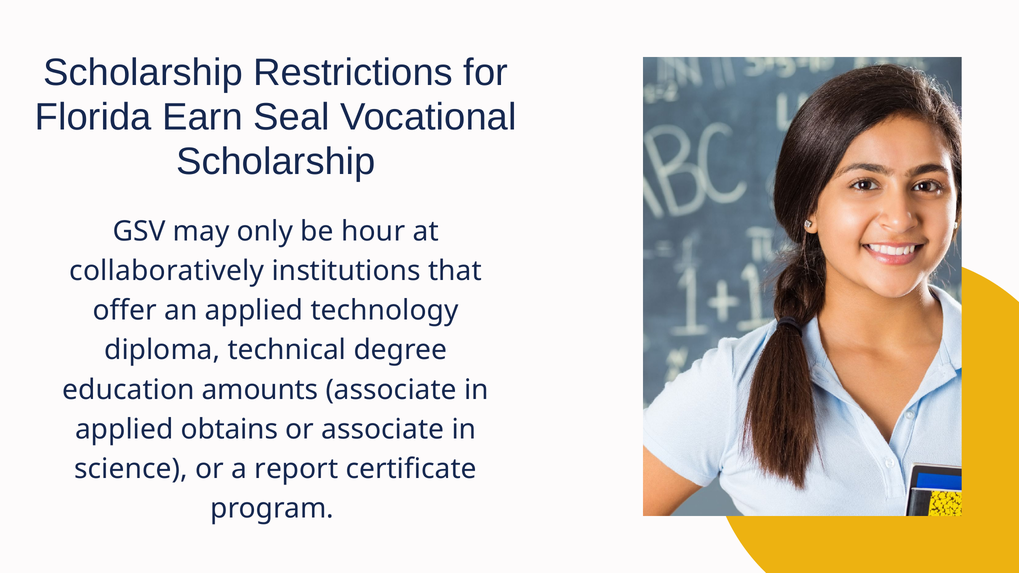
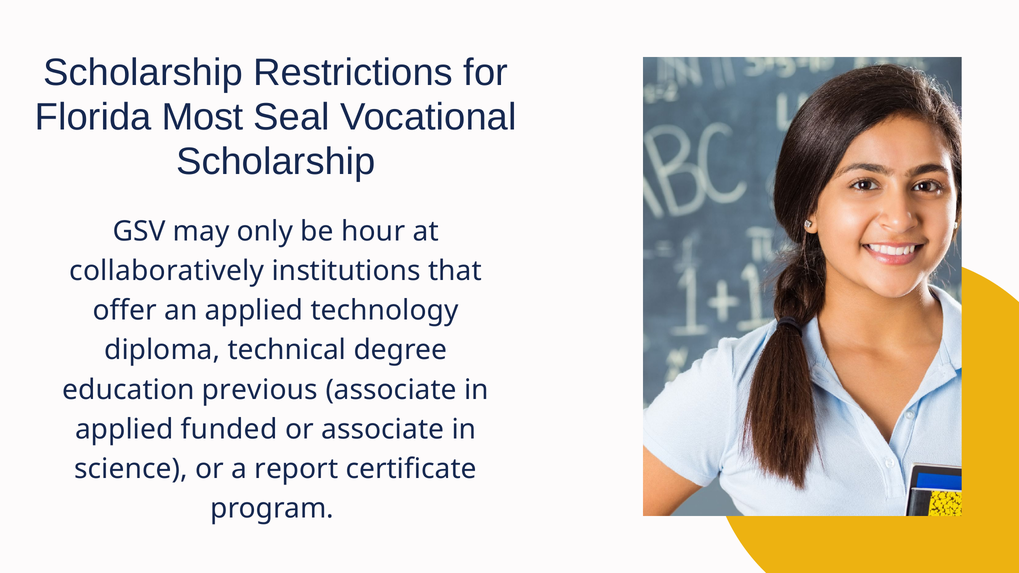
Earn: Earn -> Most (203, 117)
amounts: amounts -> previous (260, 390)
obtains: obtains -> funded (229, 429)
